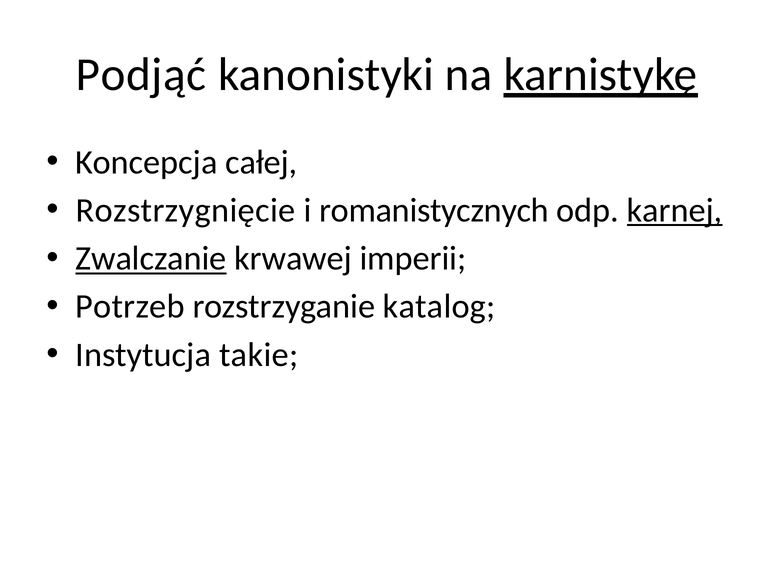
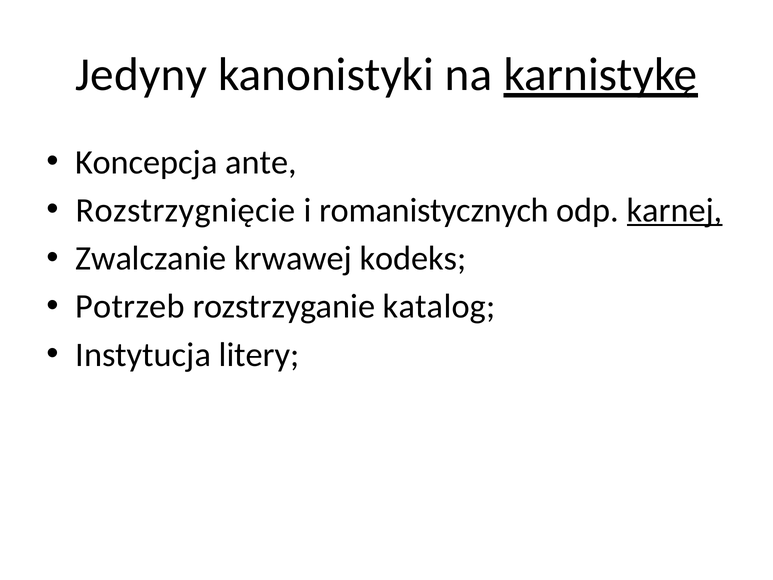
Podjąć: Podjąć -> Jedyny (141, 75)
całej: całej -> ante (261, 162)
Zwalczanie underline: present -> none (151, 258)
imperii: imperii -> kodeks (413, 258)
takie: takie -> litery (259, 355)
